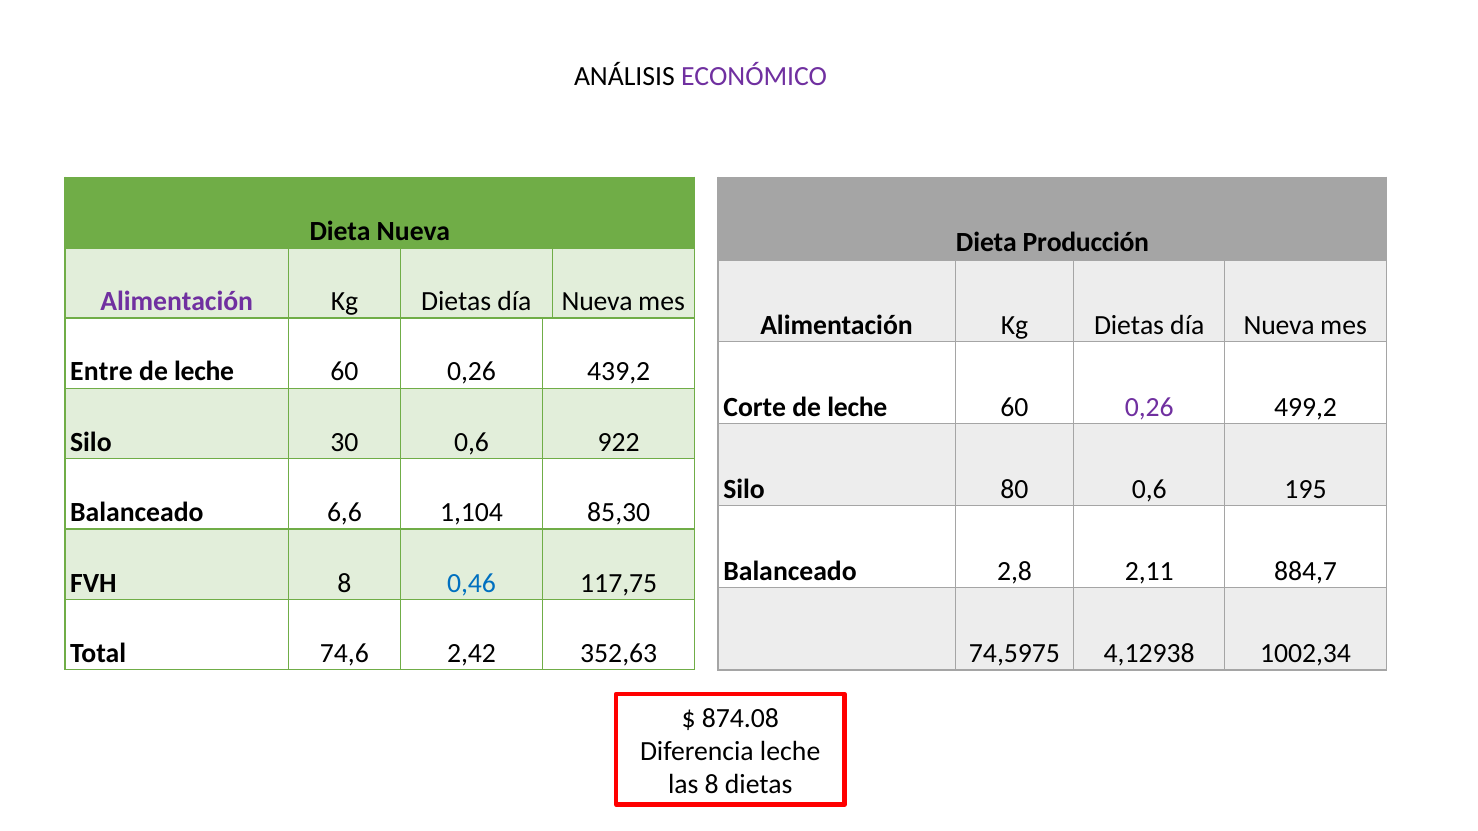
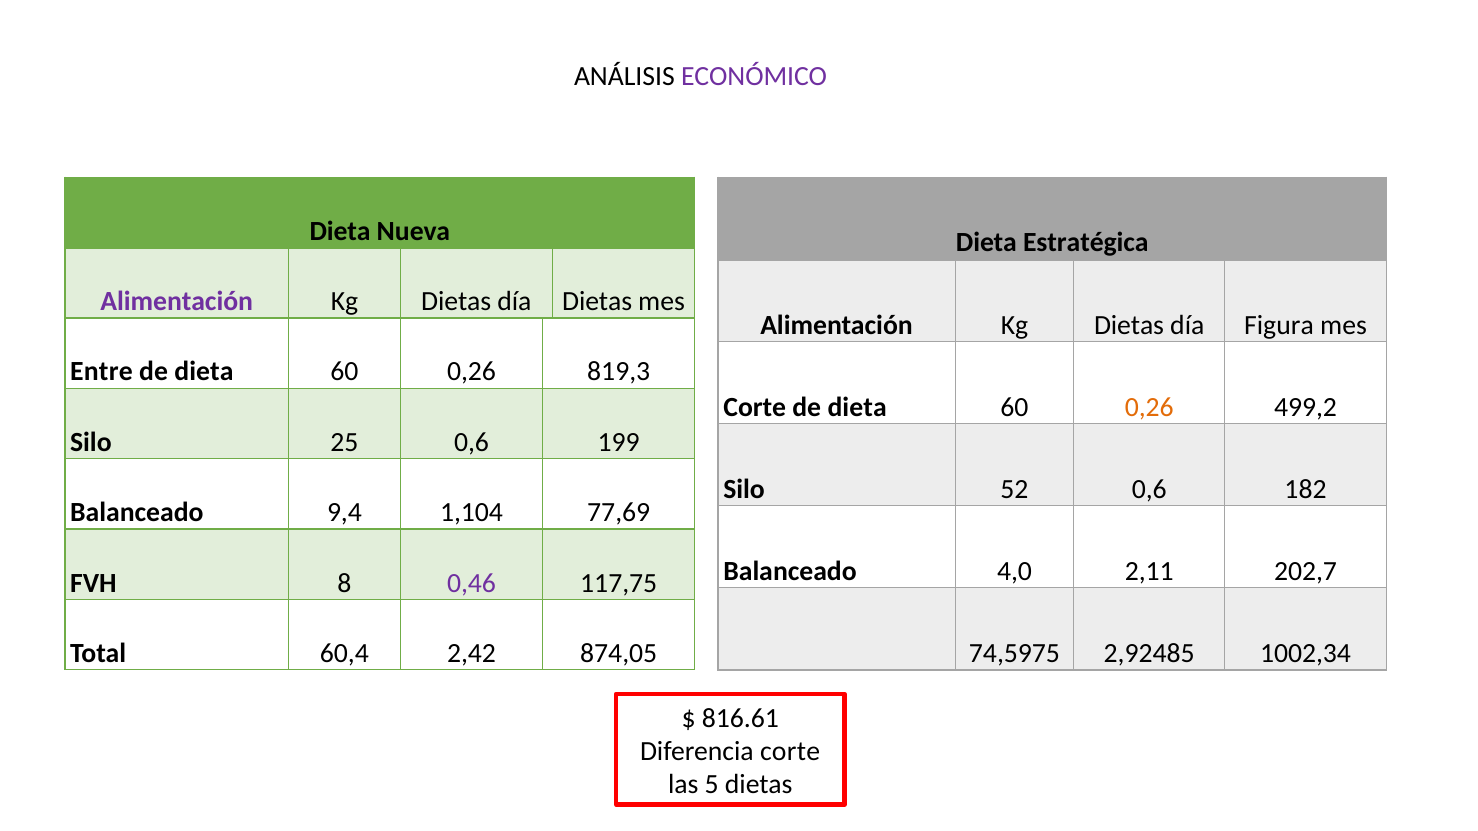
Producción: Producción -> Estratégica (1086, 243)
Nueva: Nueva -> Dietas (597, 302)
Nueva: Nueva -> Figura (1279, 325)
leche: leche -> dieta (204, 372)
439,2: 439,2 -> 819,3 (619, 372)
leche: leche -> dieta (857, 407)
0,26 colour: purple -> orange (1149, 407)
30: 30 -> 25 (344, 442)
922: 922 -> 199 (619, 442)
80: 80 -> 52 (1014, 489)
195: 195 -> 182 (1306, 489)
6,6: 6,6 -> 9,4 (344, 513)
85,30: 85,30 -> 77,69 (619, 513)
2,8: 2,8 -> 4,0 (1014, 571)
884,7: 884,7 -> 202,7 (1305, 571)
0,46 colour: blue -> purple (472, 583)
74,6: 74,6 -> 60,4 (344, 654)
352,63: 352,63 -> 874,05 (619, 654)
4,12938: 4,12938 -> 2,92485 (1149, 654)
874.08: 874.08 -> 816.61 (740, 718)
Diferencia leche: leche -> corte (790, 752)
las 8: 8 -> 5 (712, 785)
